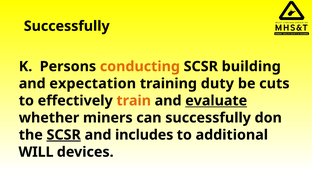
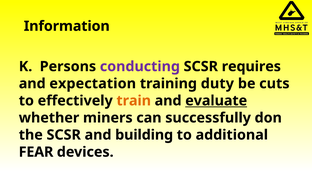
Successfully: Successfully -> Information (67, 26)
conducting colour: orange -> purple (140, 67)
building: building -> requires (251, 67)
SCSR underline: present -> none (64, 135)
includes: includes -> building (144, 135)
WILL: WILL -> FEAR (36, 152)
